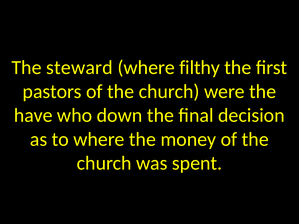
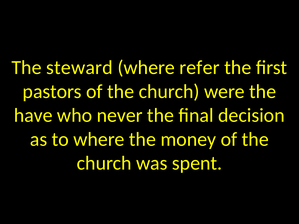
filthy: filthy -> refer (199, 68)
down: down -> never (120, 116)
